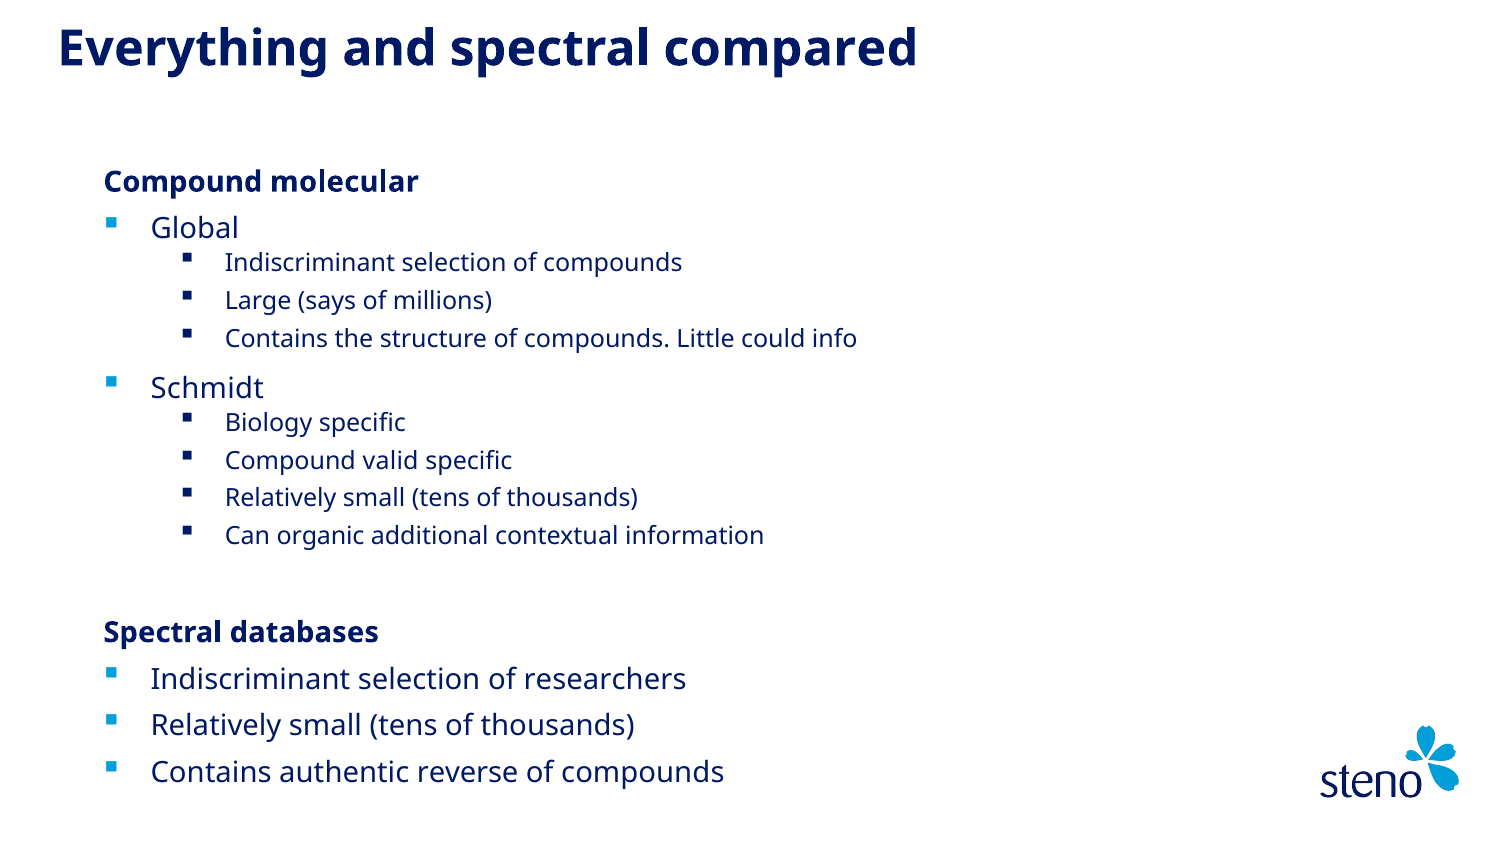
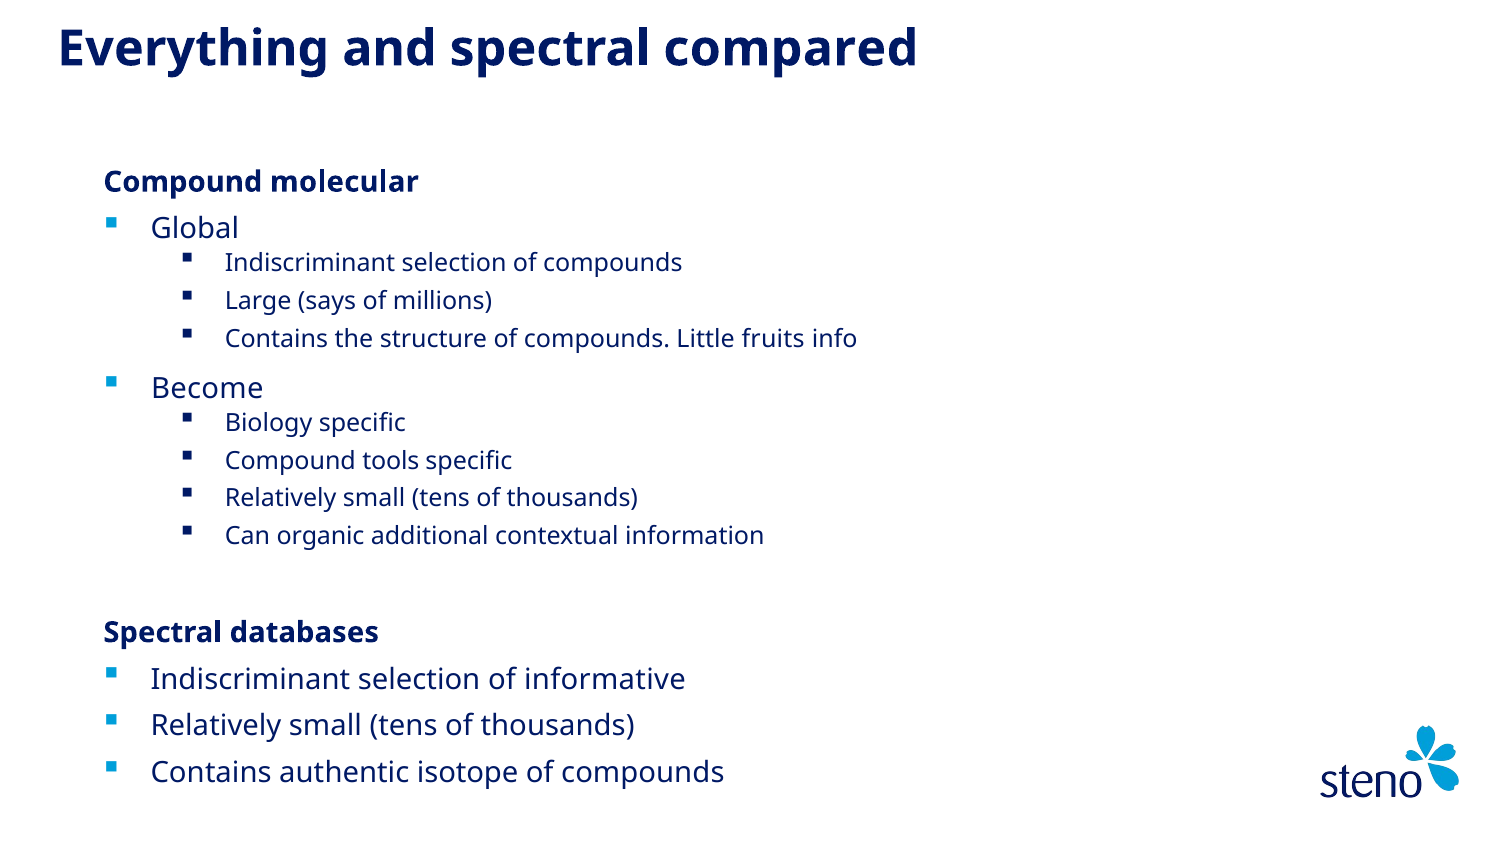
could: could -> fruits (773, 339)
Schmidt: Schmidt -> Become (207, 388)
valid: valid -> tools (391, 461)
researchers: researchers -> informative (605, 679)
reverse: reverse -> isotope (468, 773)
